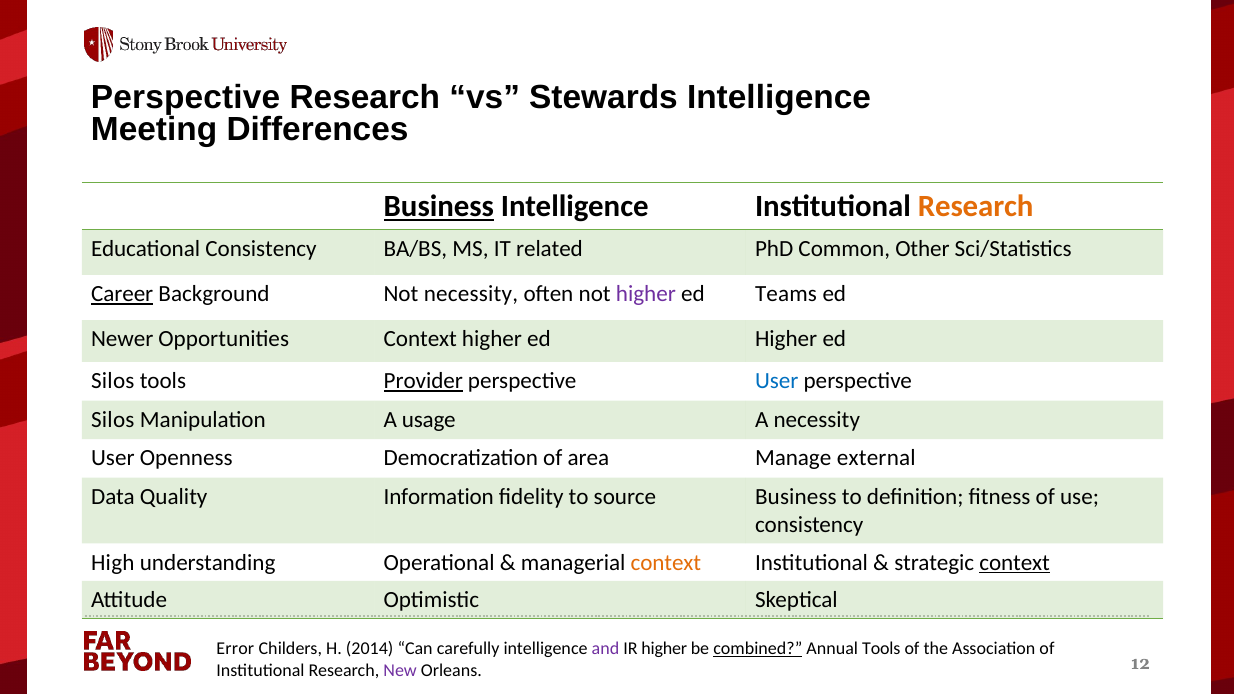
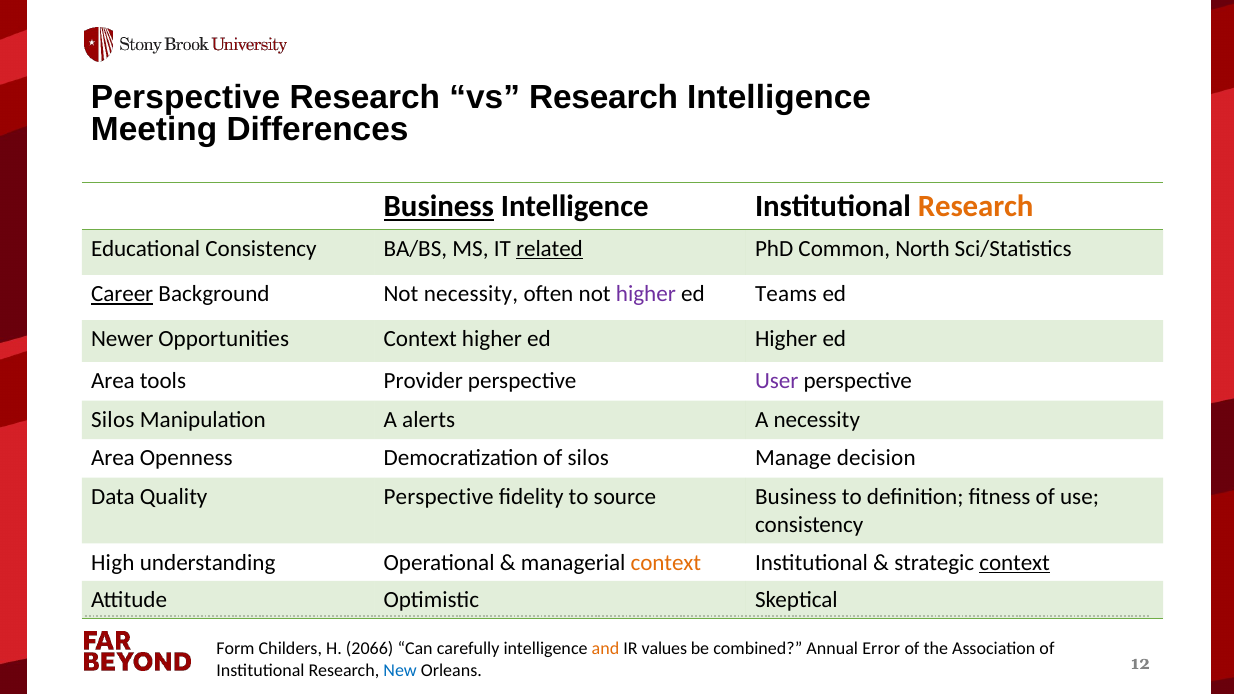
vs Stewards: Stewards -> Research (604, 98)
related underline: none -> present (550, 249)
Other: Other -> North (922, 249)
Silos: Silos -> Area (113, 381)
Provider underline: present -> none (423, 381)
User colour: blue -> purple (777, 381)
usage: usage -> alerts (429, 420)
User: User -> Area (113, 458)
of area: area -> silos (588, 458)
external: external -> decision (876, 458)
Quality Information: Information -> Perspective (439, 497)
Error: Error -> Form (235, 649)
2014: 2014 -> 2066 (370, 649)
and colour: purple -> orange (605, 649)
IR higher: higher -> values (664, 649)
combined underline: present -> none (758, 649)
Annual Tools: Tools -> Error (881, 649)
New colour: purple -> blue (400, 670)
